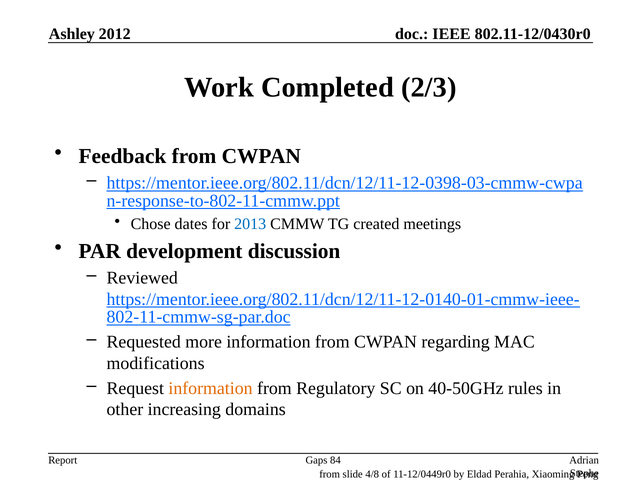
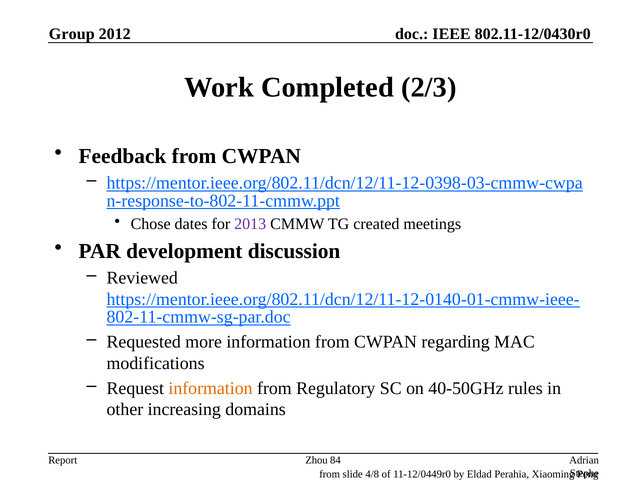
Ashley: Ashley -> Group (72, 34)
2013 colour: blue -> purple (250, 224)
Gaps: Gaps -> Zhou (317, 461)
